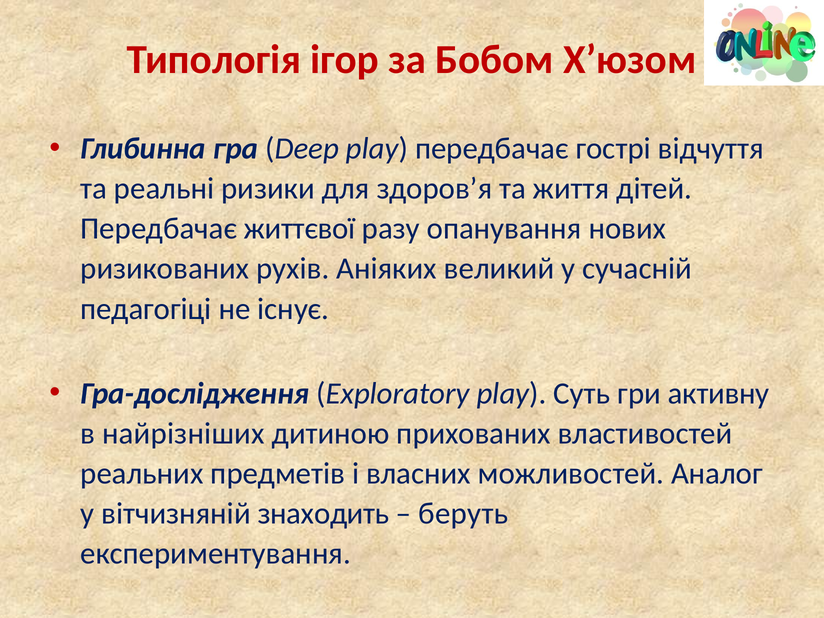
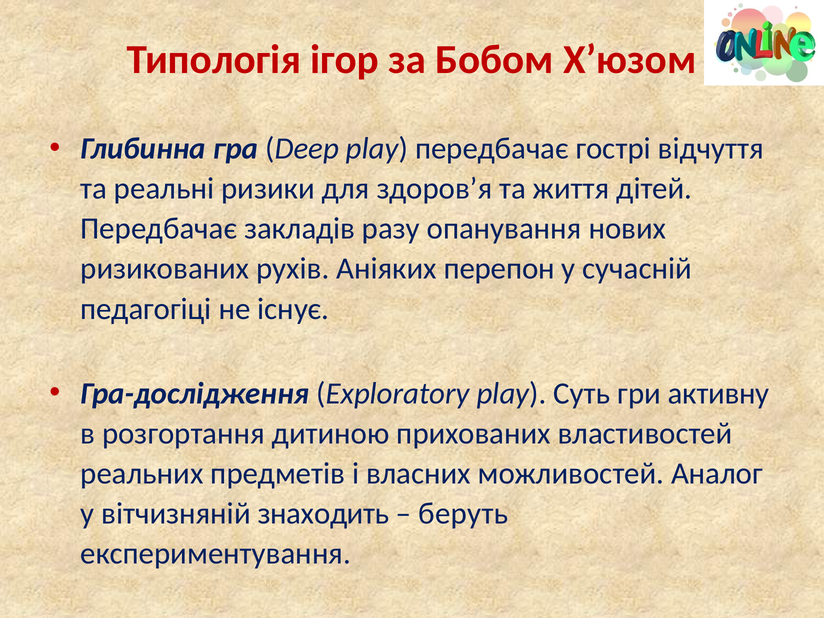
життєвої: життєвої -> закладів (300, 229)
великий: великий -> перепон (499, 269)
найрізніших: найрізніших -> розгортання (183, 433)
